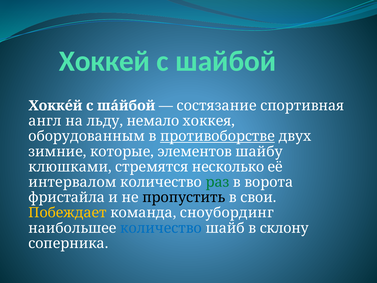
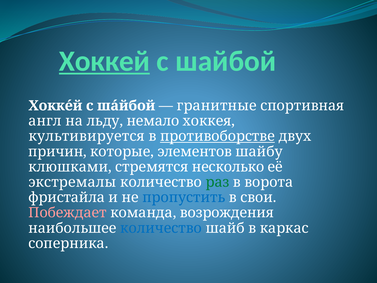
Хоккей underline: none -> present (104, 61)
состязание: состязание -> гранитные (217, 106)
оборудованным: оборудованным -> культивируется (87, 136)
зимние: зимние -> причин (57, 151)
интервалом: интервалом -> экстремалы (72, 182)
пропустить colour: black -> blue (184, 197)
Побеждает colour: yellow -> pink (68, 213)
сноубординг: сноубординг -> возрождения (227, 213)
склону: склону -> каркас (284, 228)
